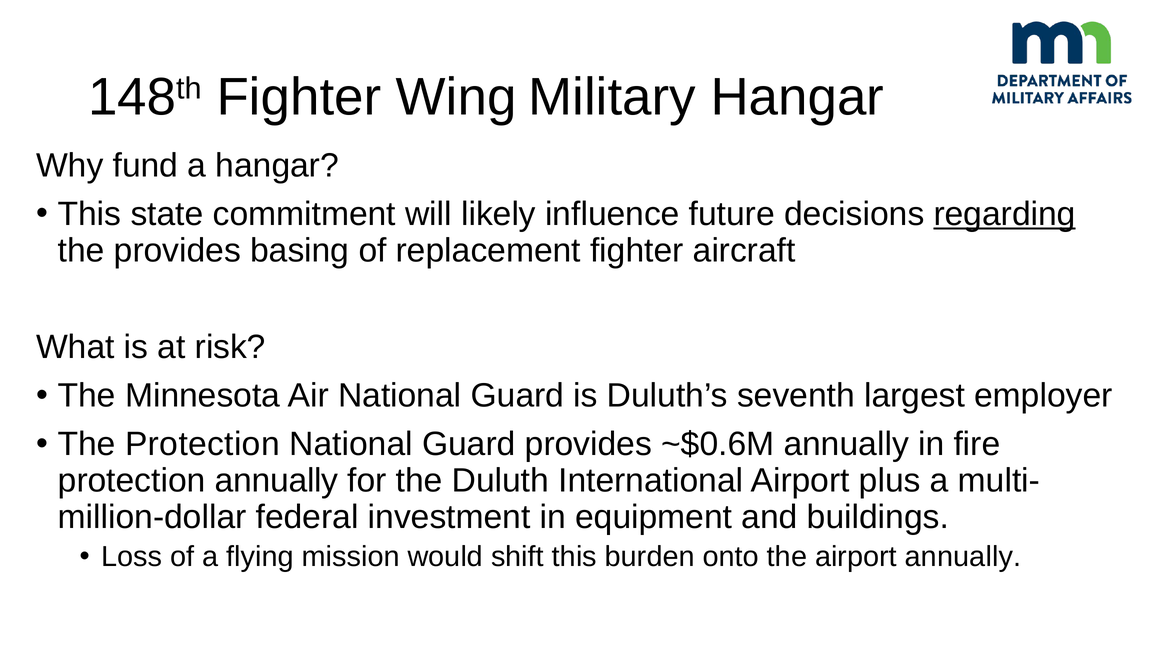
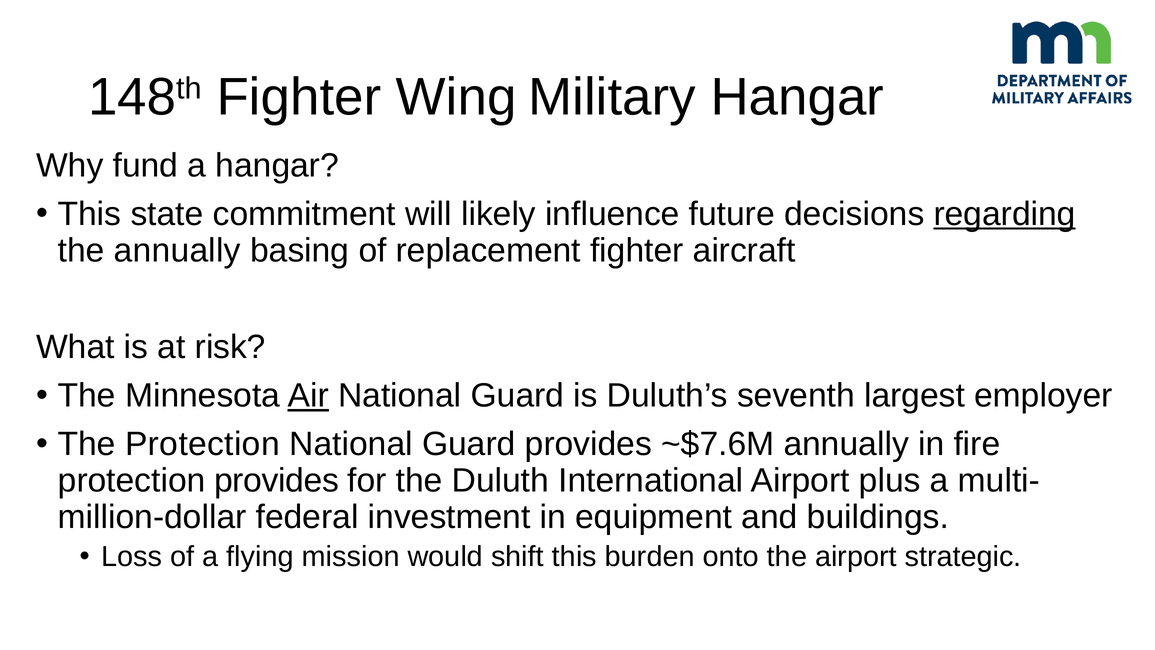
the provides: provides -> annually (177, 250)
Air underline: none -> present (308, 396)
~$0.6M: ~$0.6M -> ~$7.6M (718, 444)
protection annually: annually -> provides (277, 480)
airport annually: annually -> strategic (963, 557)
